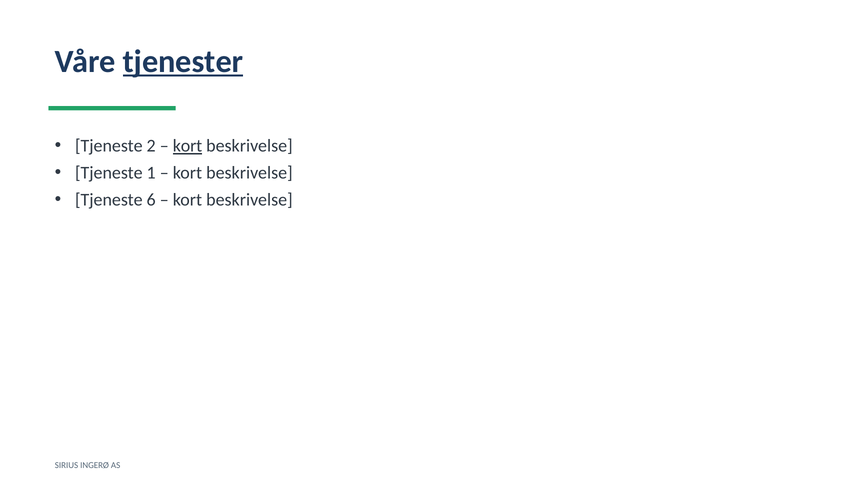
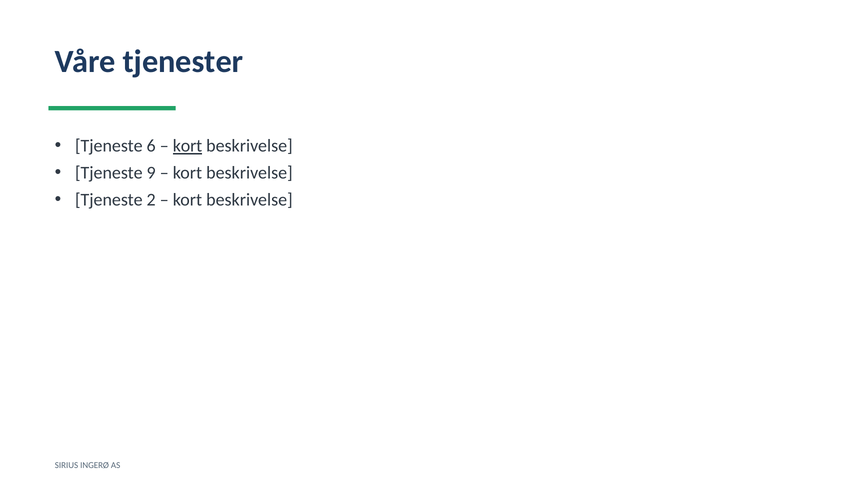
tjenester underline: present -> none (183, 62)
2: 2 -> 6 (151, 146)
1: 1 -> 9 (151, 173)
6: 6 -> 2 (151, 200)
